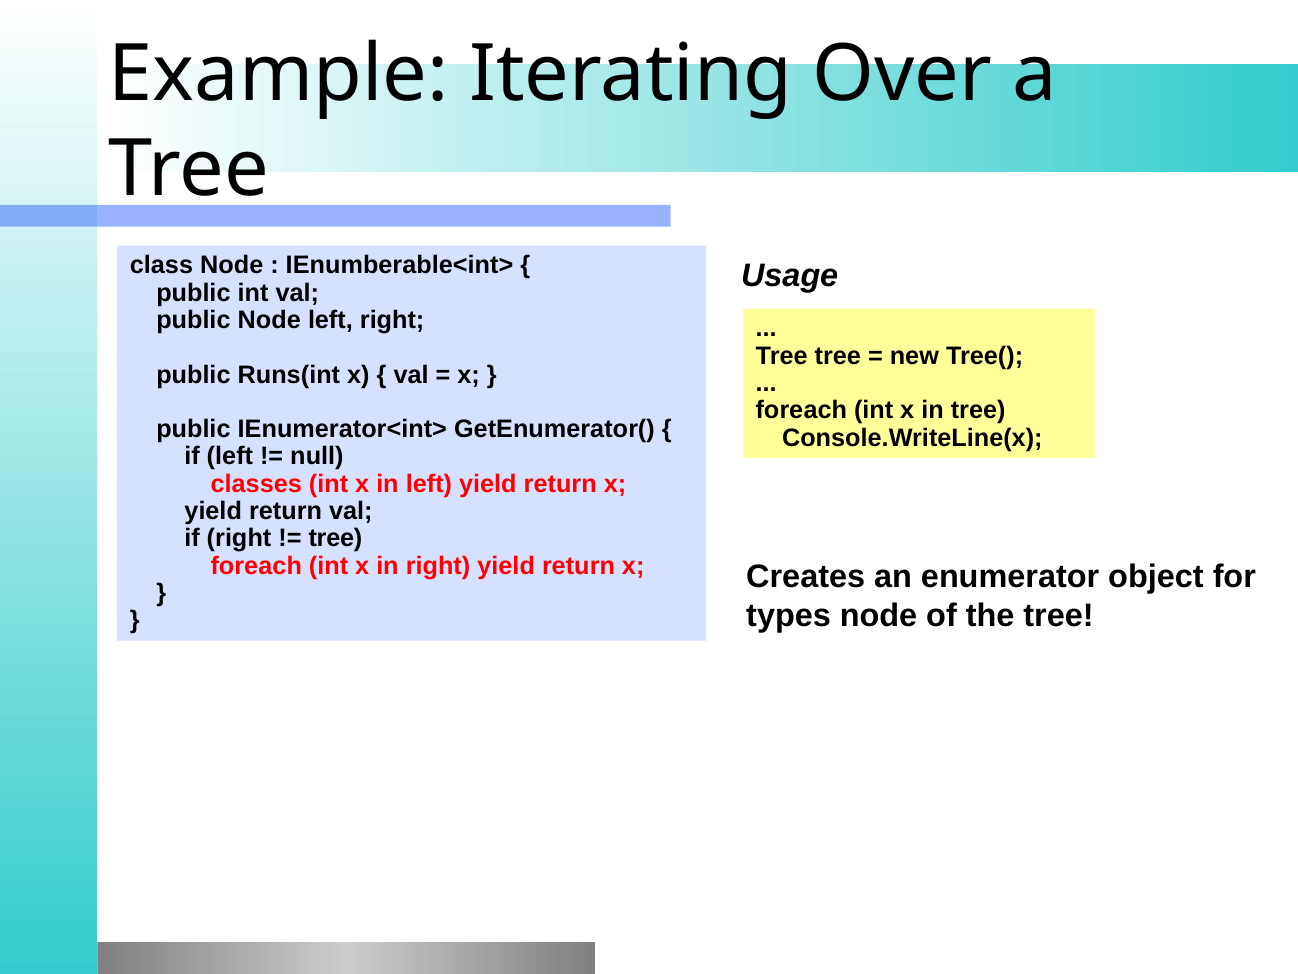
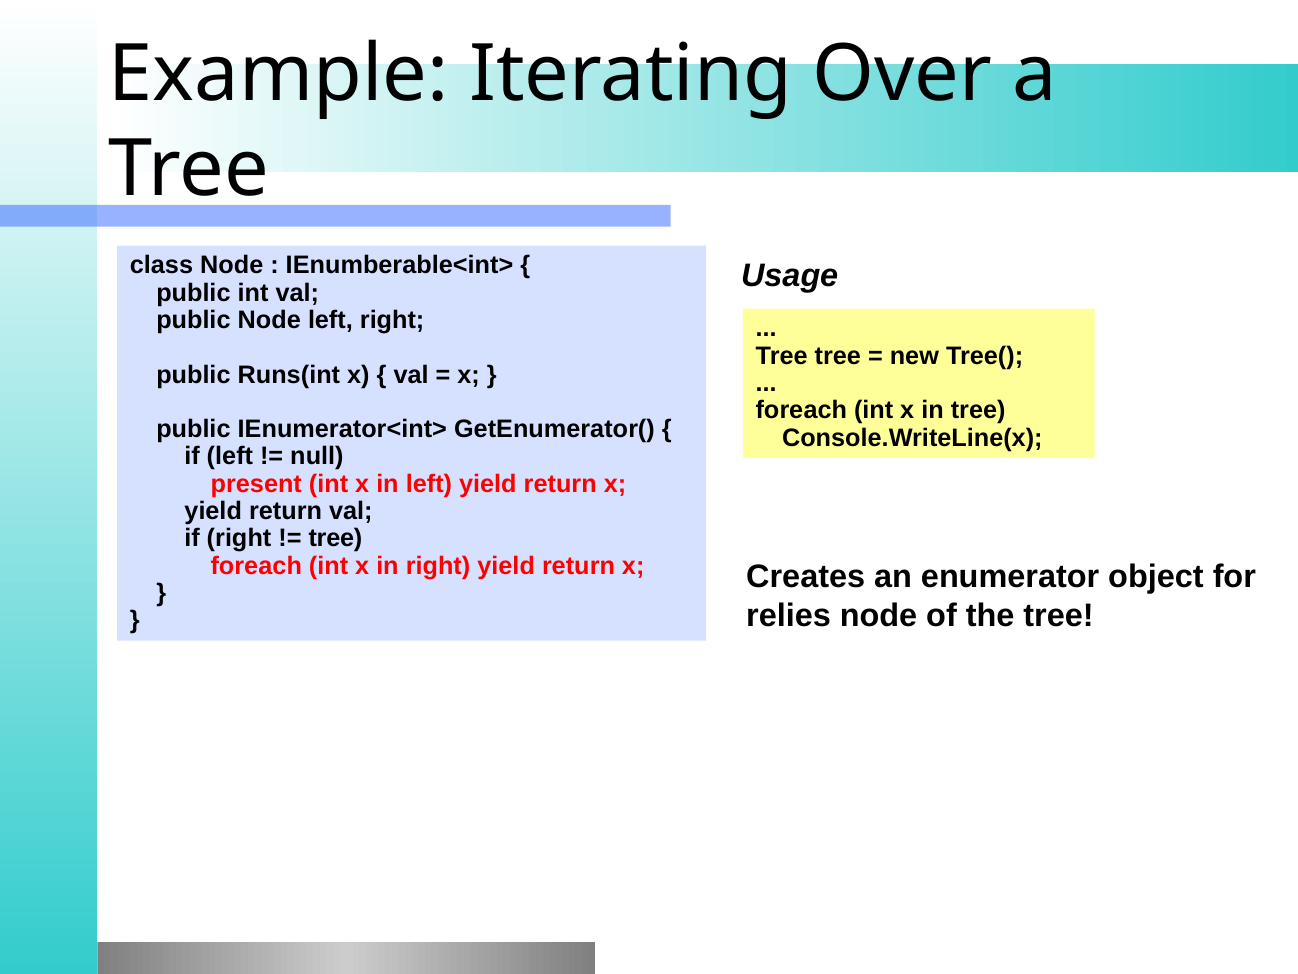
classes: classes -> present (256, 484)
types: types -> relies (789, 615)
